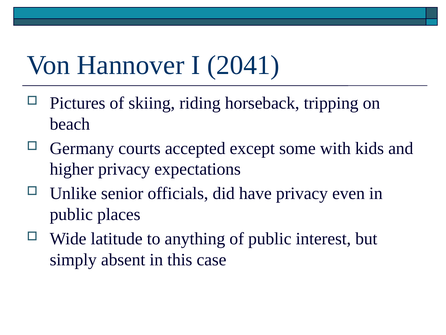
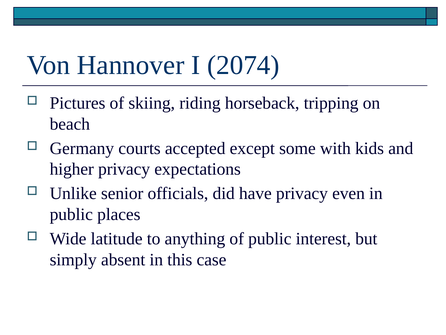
2041: 2041 -> 2074 (243, 65)
